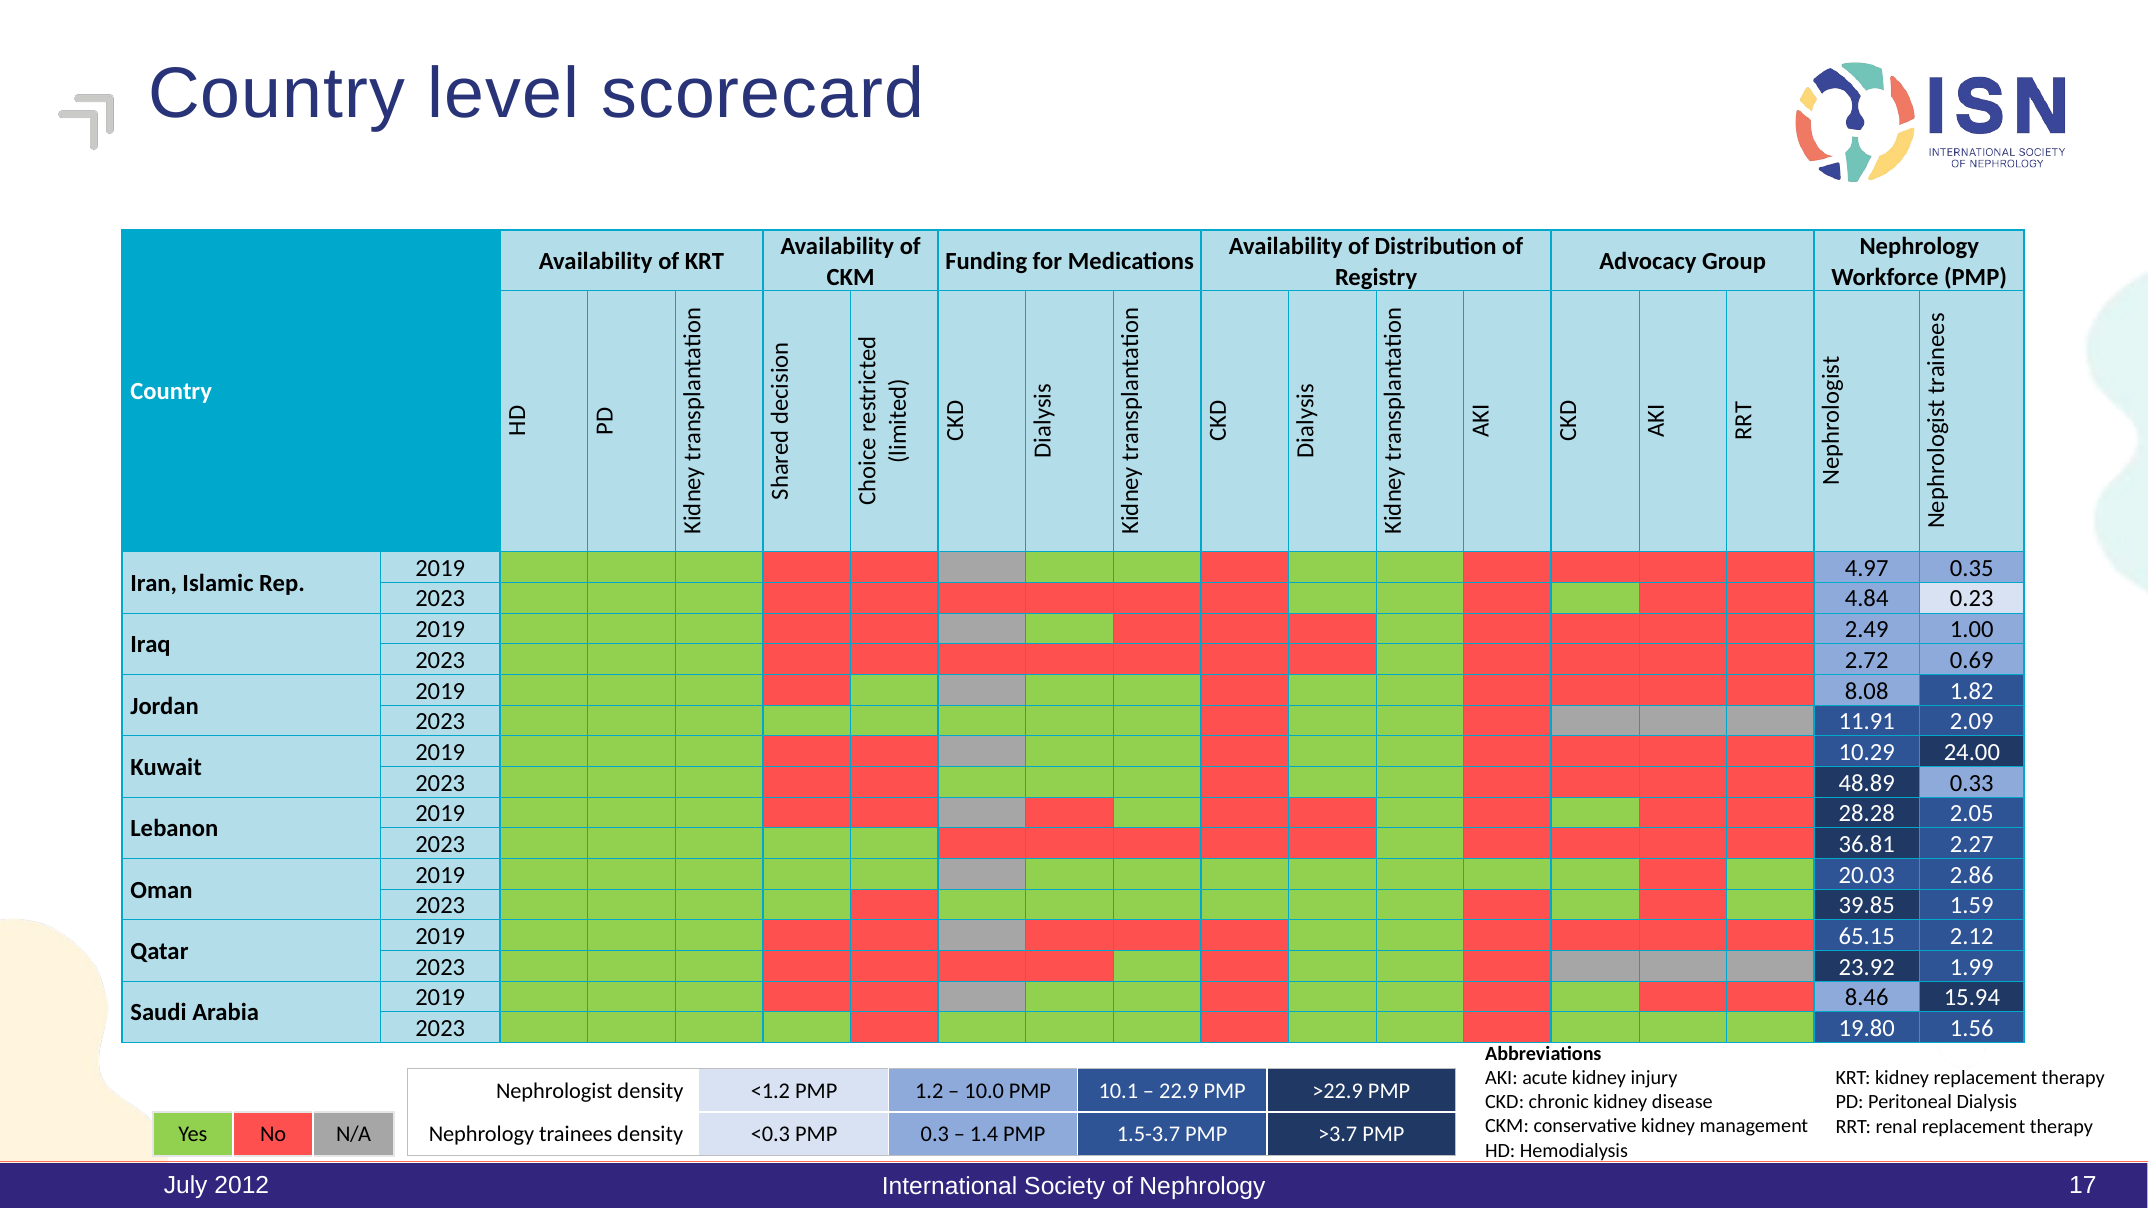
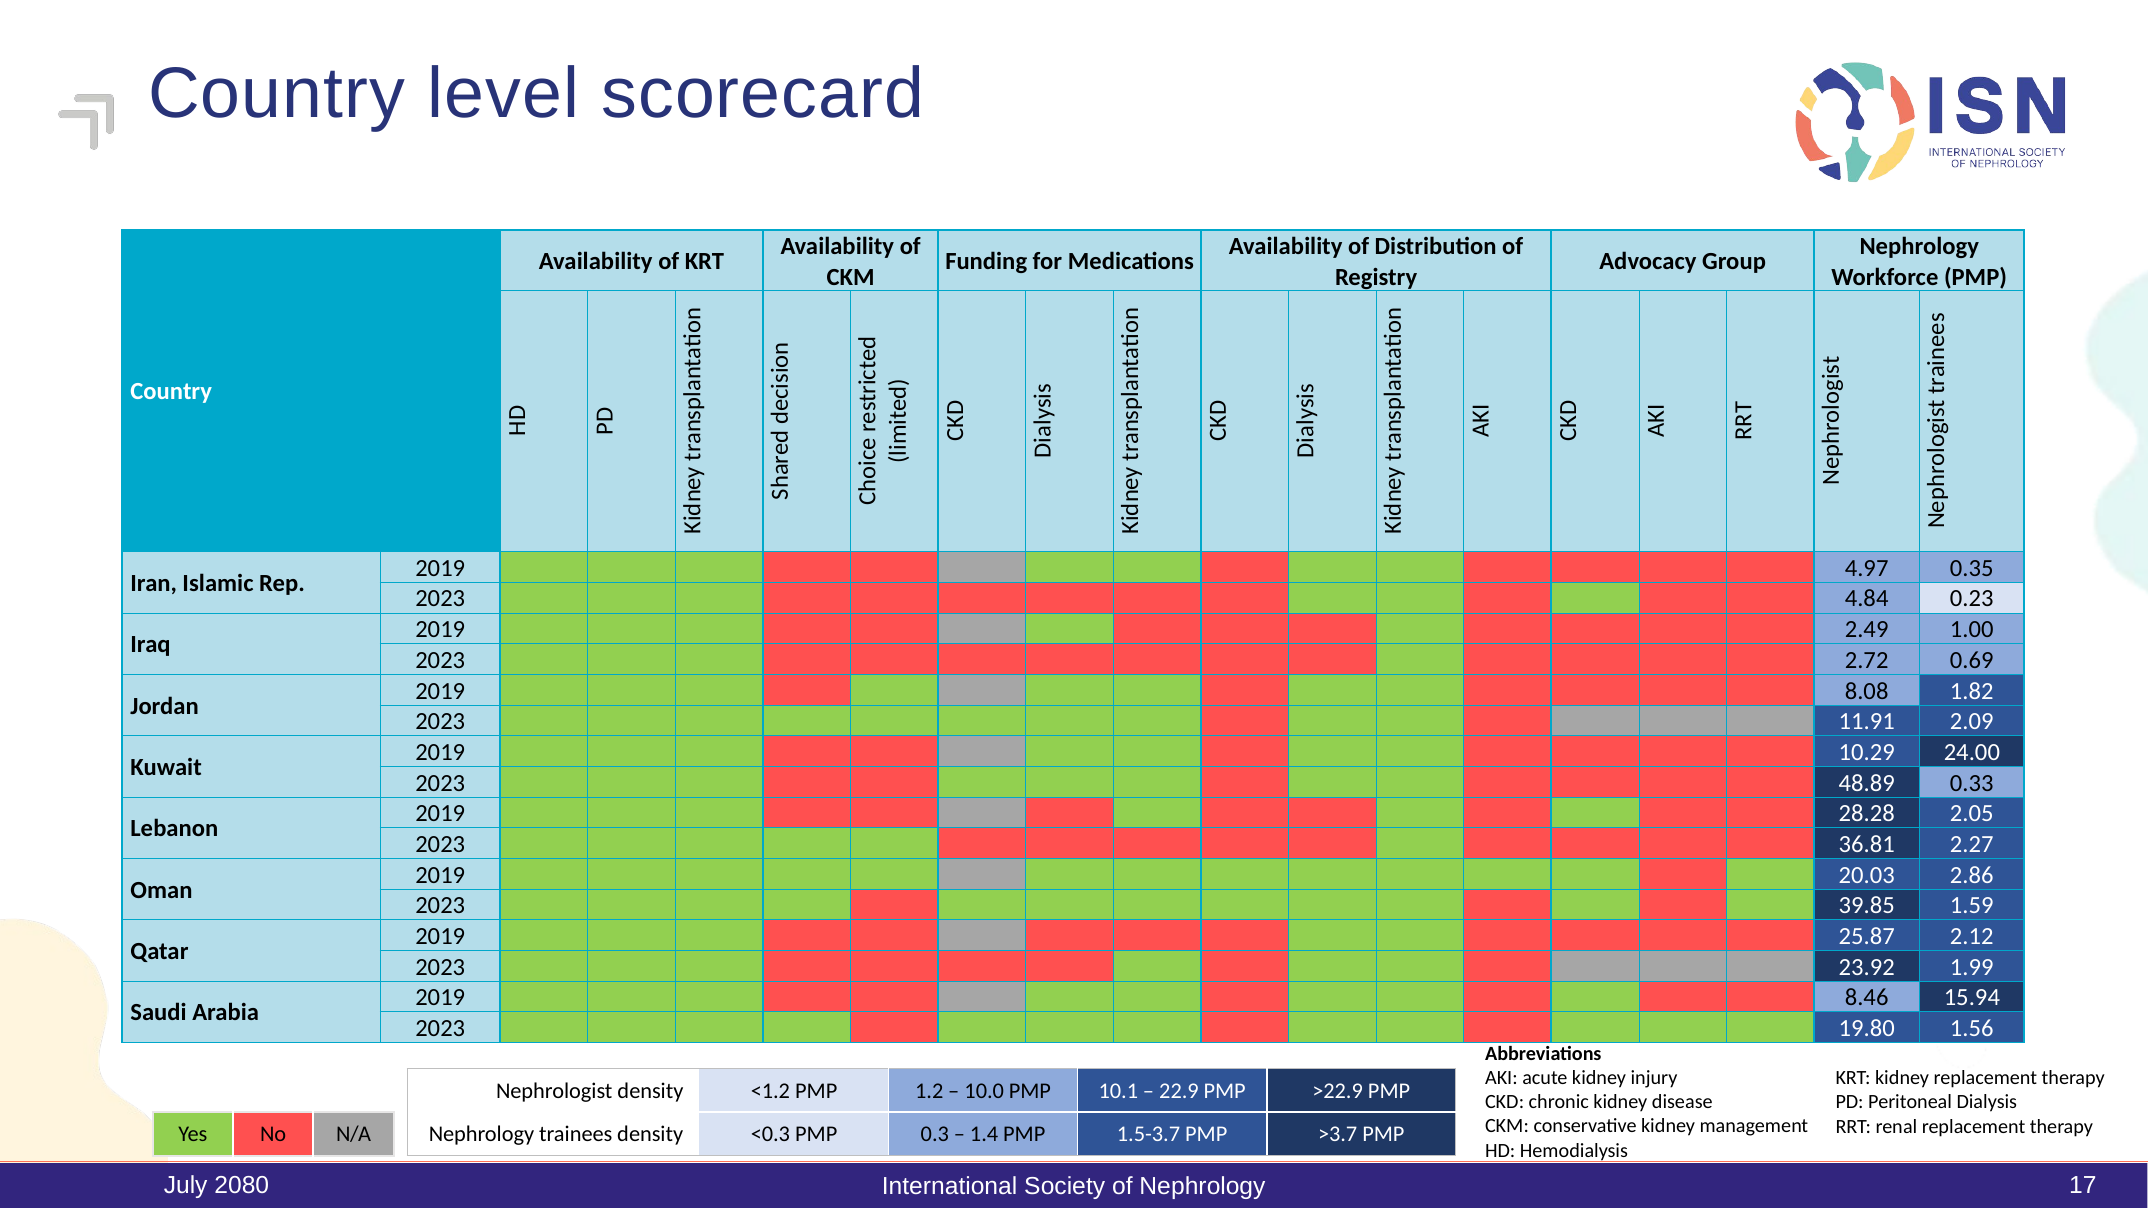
65.15: 65.15 -> 25.87 (1867, 937)
2012: 2012 -> 2080 (242, 1185)
